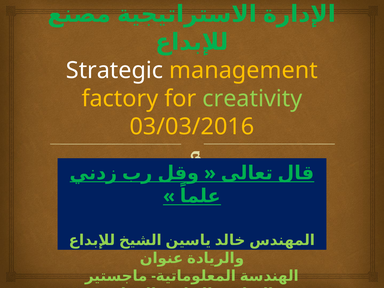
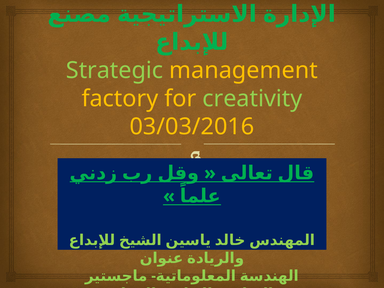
Strategic colour: white -> light green (115, 70)
